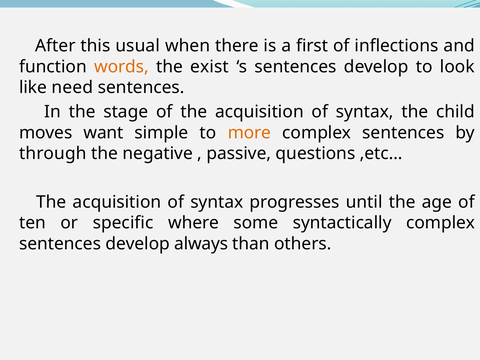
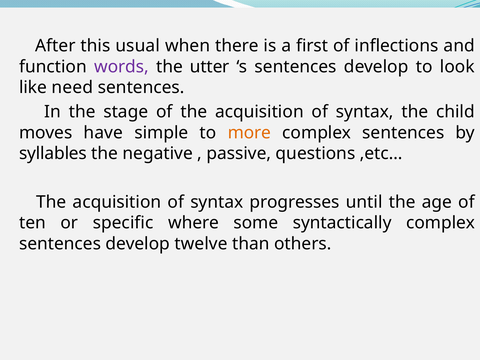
words colour: orange -> purple (121, 67)
exist: exist -> utter (210, 67)
want: want -> have (103, 133)
through: through -> syllables (53, 153)
always: always -> twelve (201, 244)
